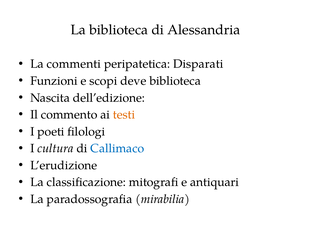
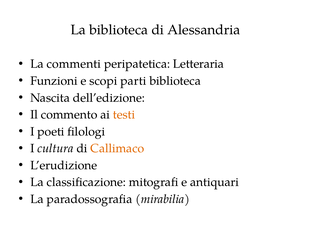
Disparati: Disparati -> Letteraria (198, 64)
deve: deve -> parti (133, 81)
Callimaco colour: blue -> orange (117, 149)
